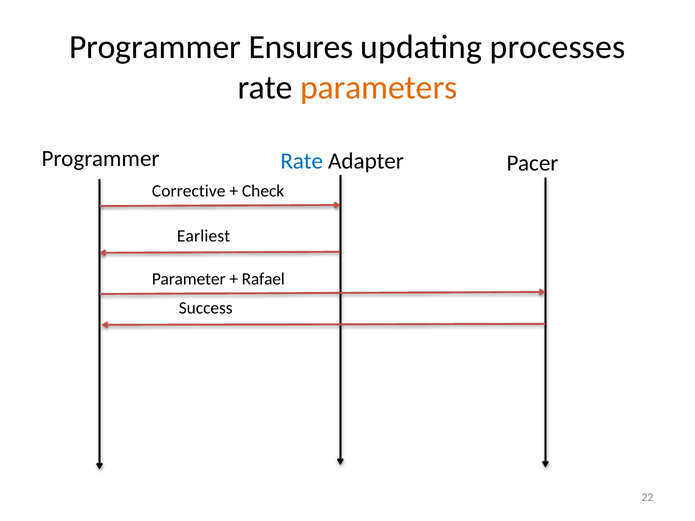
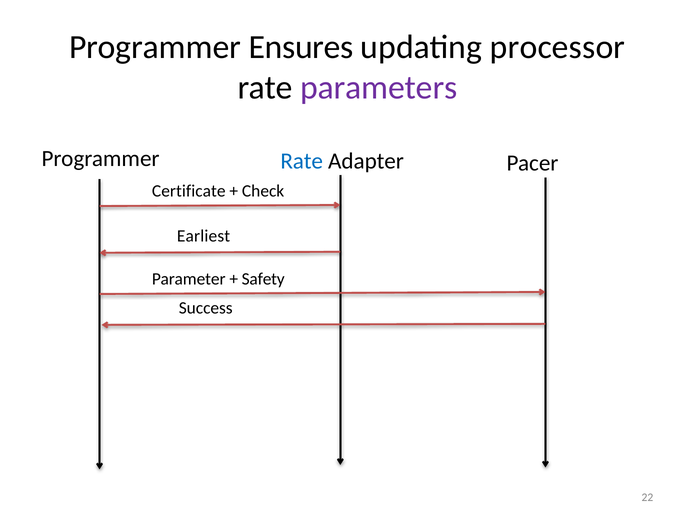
processes: processes -> processor (558, 47)
parameters colour: orange -> purple (379, 88)
Corrective: Corrective -> Certificate (189, 191)
Rafael: Rafael -> Safety (263, 279)
